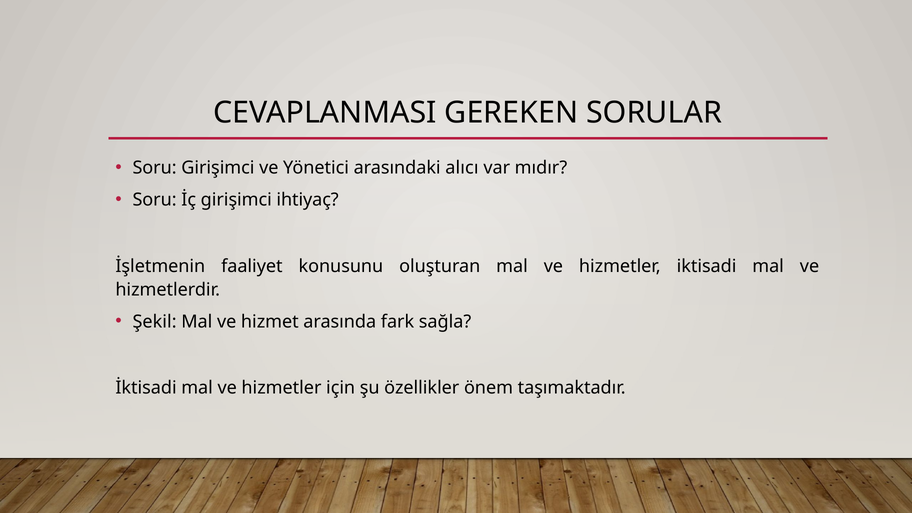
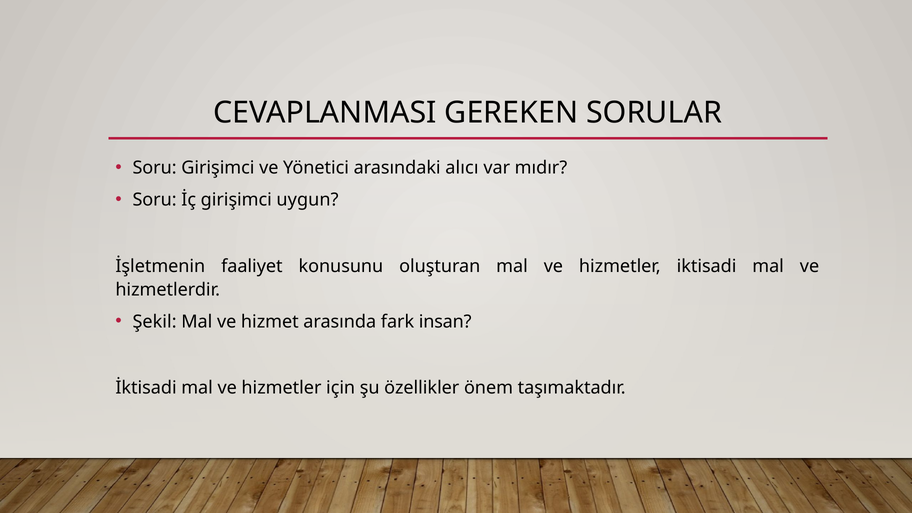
ihtiyaç: ihtiyaç -> uygun (307, 200)
sağla: sağla -> insan (445, 322)
